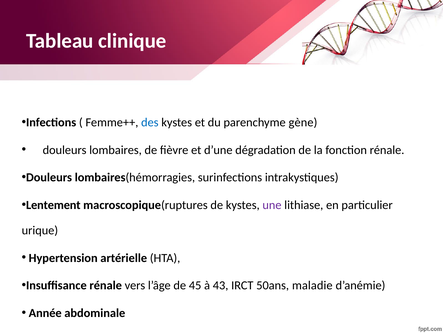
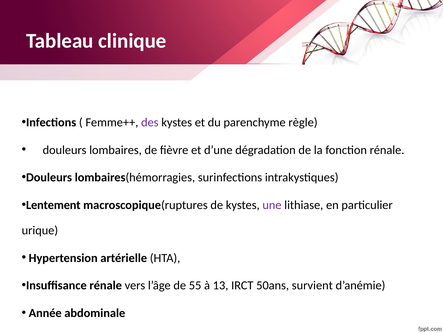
des colour: blue -> purple (150, 122)
gène: gène -> règle (303, 122)
45: 45 -> 55 (195, 285)
43: 43 -> 13 (221, 285)
maladie: maladie -> survient (312, 285)
